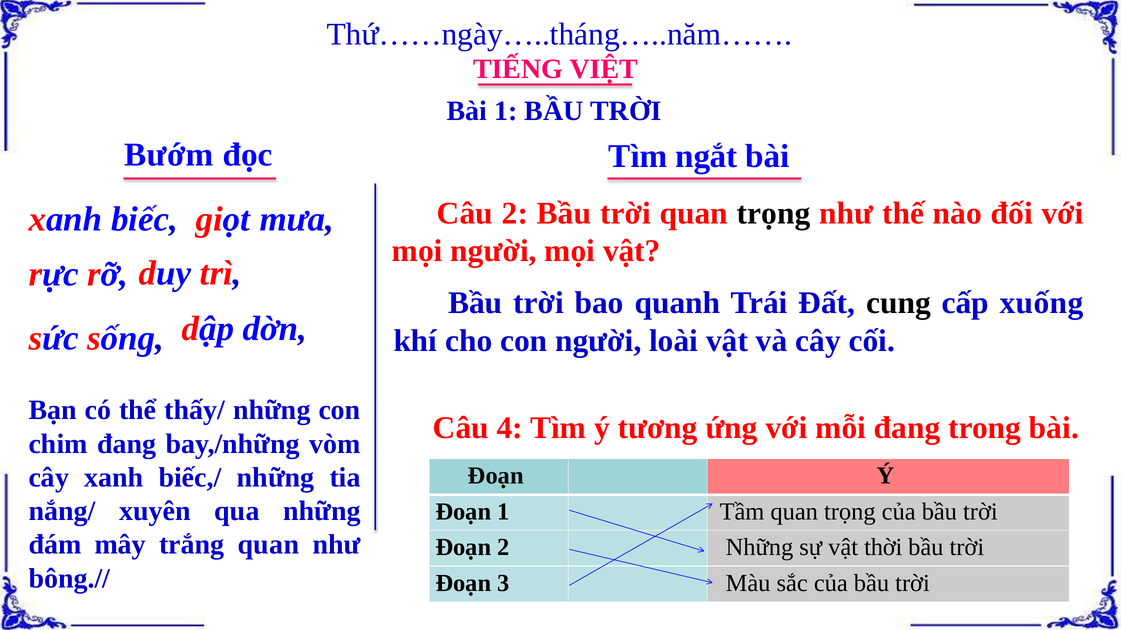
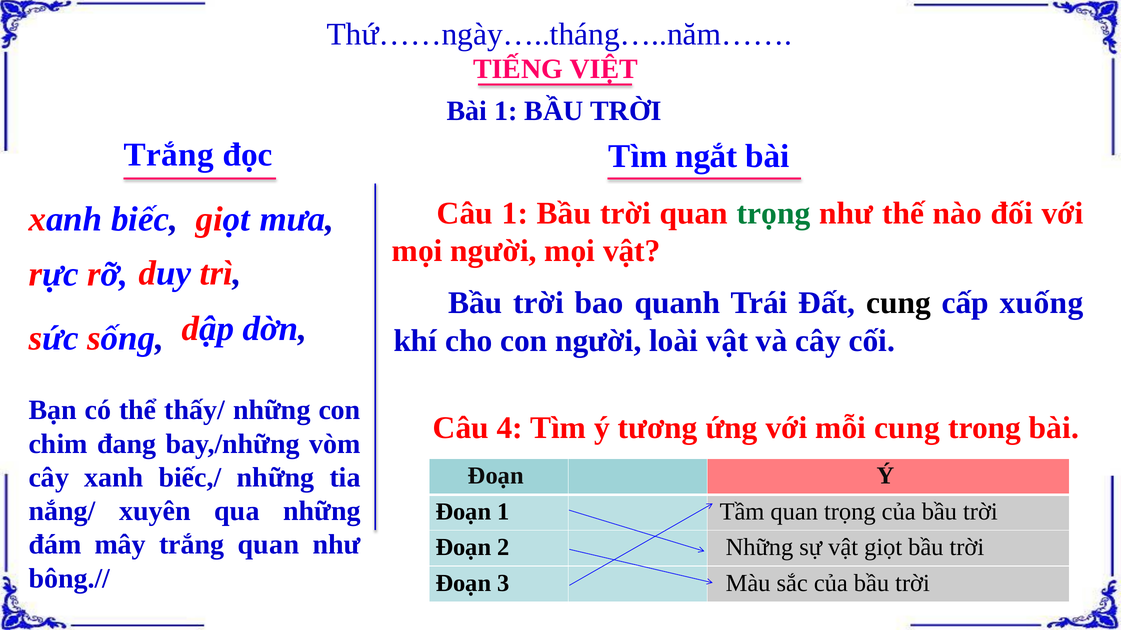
Bướm: Bướm -> Trắng (169, 155)
Câu 2: 2 -> 1 (515, 213)
trọng colour: black -> green (774, 213)
mỗi đang: đang -> cung (907, 428)
vật thời: thời -> giọt (883, 547)
